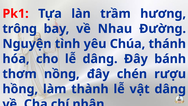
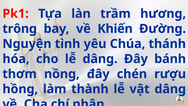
Nhau: Nhau -> Khiến (115, 29)
